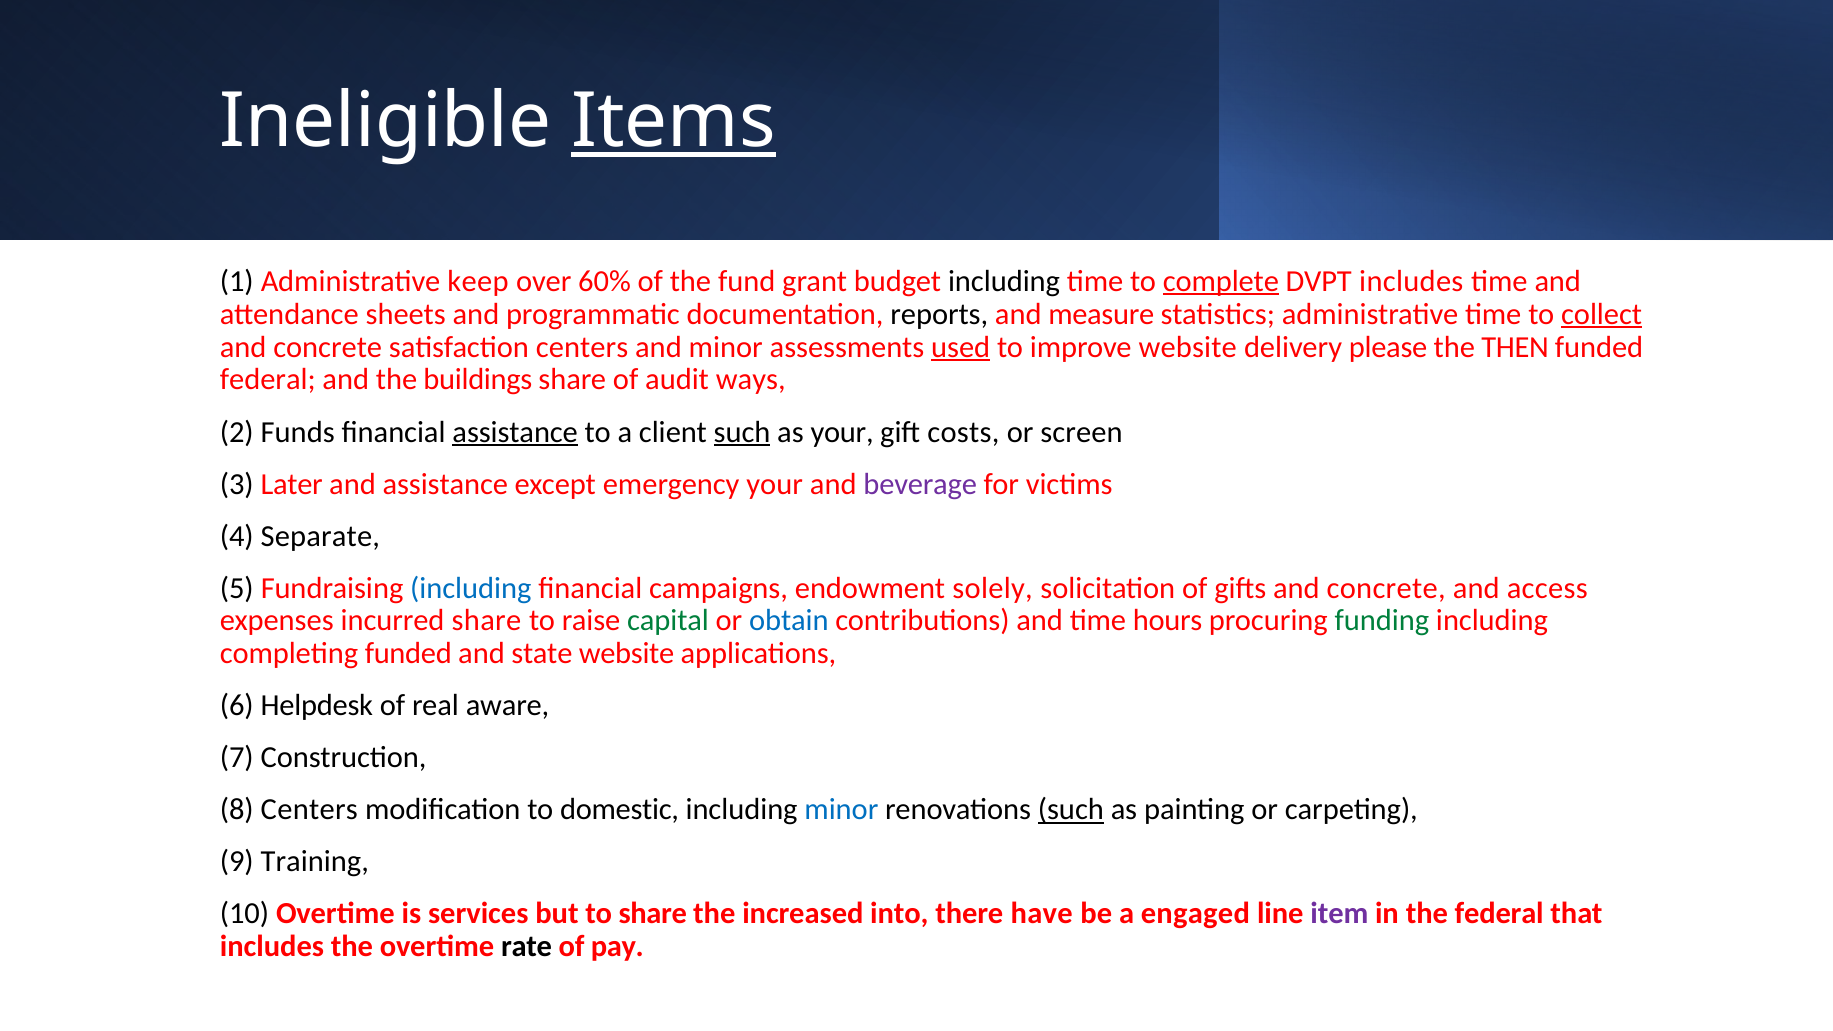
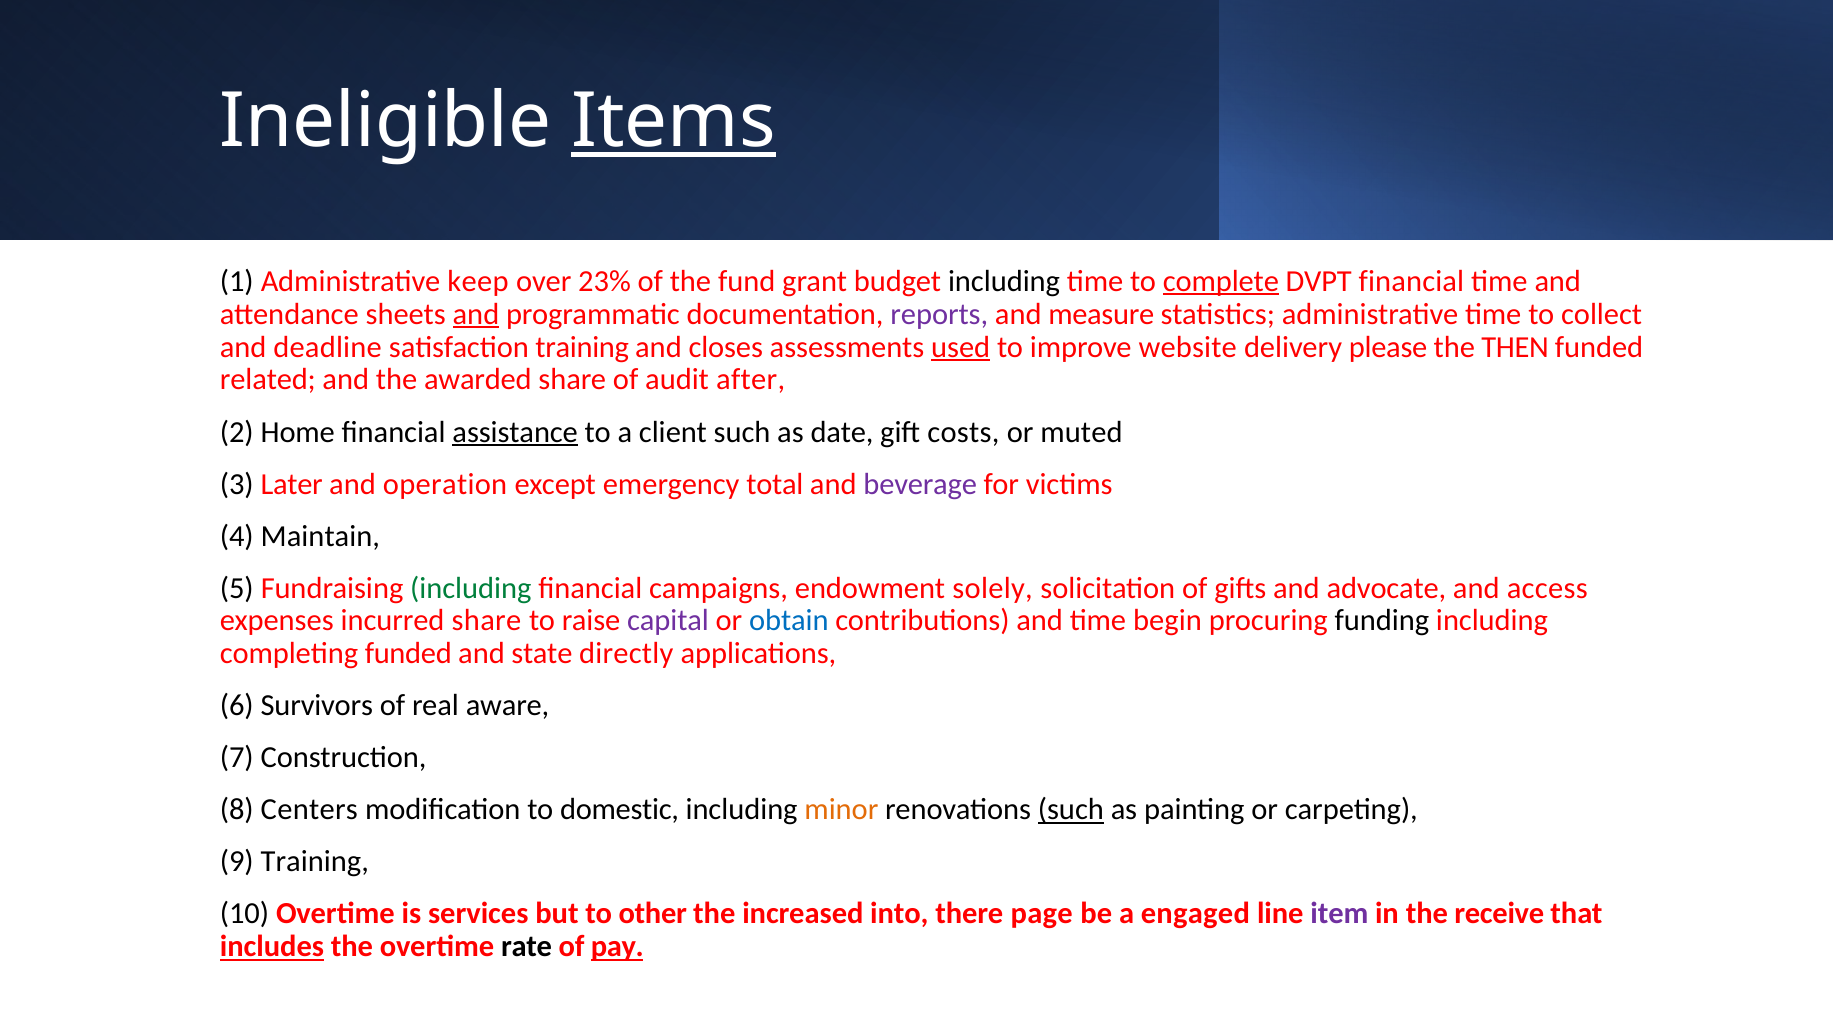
60%: 60% -> 23% (605, 281)
DVPT includes: includes -> financial (1411, 281)
and underline: none -> present (476, 314)
reports colour: black -> purple (939, 314)
collect underline: present -> none (1602, 314)
concrete: concrete -> deadline (328, 347)
satisfaction centers: centers -> training (582, 347)
and minor: minor -> closes (726, 347)
federal: federal -> related (268, 380)
buildings: buildings -> awarded (478, 380)
ways: ways -> after (751, 380)
Funds: Funds -> Home (298, 432)
such underline: present -> none (742, 432)
as your: your -> date (842, 432)
screen: screen -> muted (1081, 432)
and assistance: assistance -> operation (445, 484)
emergency your: your -> total (775, 484)
Separate: Separate -> Maintain (320, 536)
including colour: blue -> green (471, 588)
gifts and concrete: concrete -> advocate (1386, 588)
capital colour: green -> purple (668, 621)
hours: hours -> begin (1167, 621)
funding colour: green -> black (1382, 621)
state website: website -> directly (626, 654)
Helpdesk: Helpdesk -> Survivors (317, 706)
minor colour: blue -> orange (841, 810)
to share: share -> other (653, 914)
have: have -> page (1042, 914)
the federal: federal -> receive (1499, 914)
includes underline: none -> present (272, 947)
pay underline: none -> present (617, 947)
